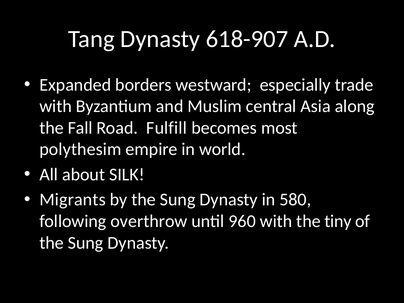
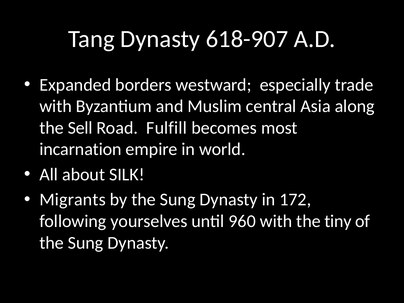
Fall: Fall -> Sell (80, 128)
polythesim: polythesim -> incarnation (81, 149)
580: 580 -> 172 (295, 200)
overthrow: overthrow -> yourselves (149, 221)
